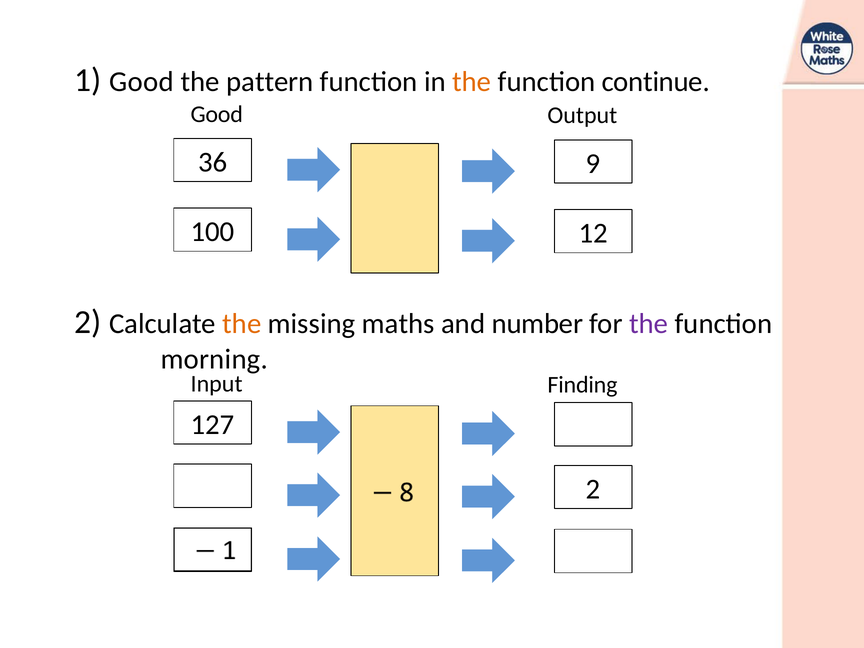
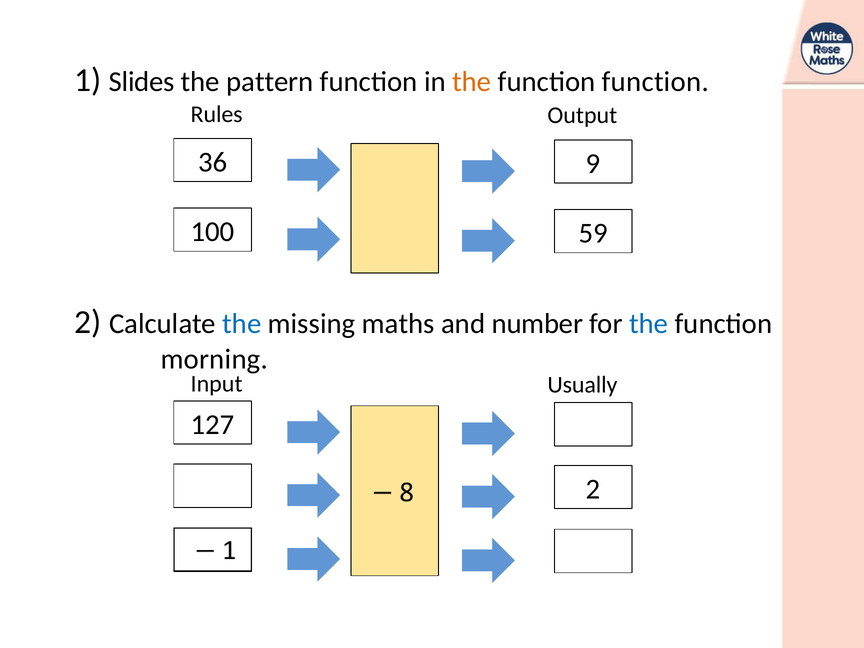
1 Good: Good -> Slides (142, 82)
function continue: continue -> function (655, 82)
Good: Good -> Rules (217, 114)
12: 12 -> 59 (593, 233)
the colour: orange -> blue (242, 324)
the colour: purple -> blue (649, 324)
Finding: Finding -> Usually (582, 385)
